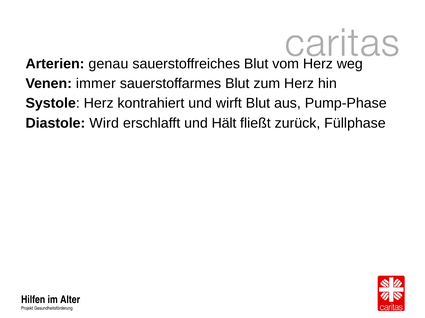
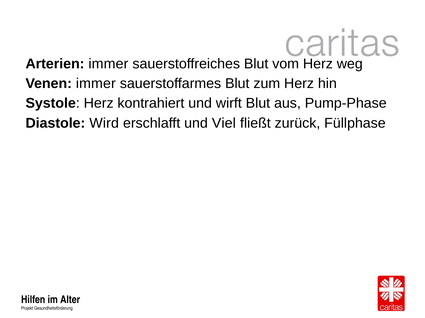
Arterien genau: genau -> immer (108, 64)
Hält: Hält -> Viel (224, 123)
